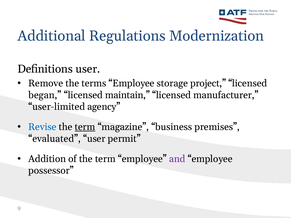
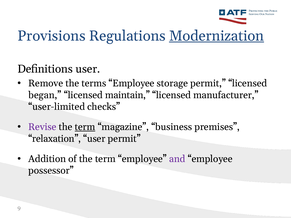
Additional: Additional -> Provisions (51, 36)
Modernization underline: none -> present (216, 36)
storage project: project -> permit (208, 83)
agency: agency -> checks (104, 107)
Revise colour: blue -> purple (42, 127)
evaluated: evaluated -> relaxation (55, 139)
